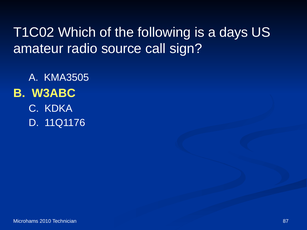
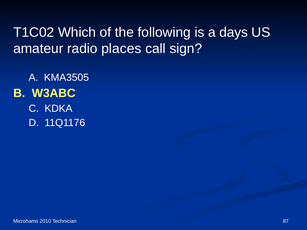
source: source -> places (121, 49)
